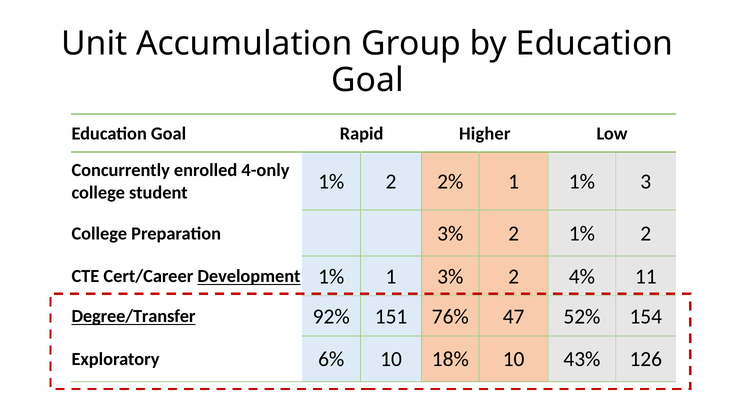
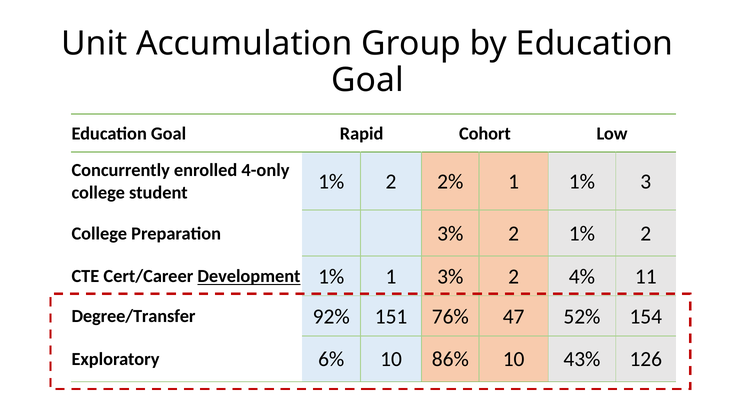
Higher: Higher -> Cohort (485, 133)
Degree/Transfer underline: present -> none (134, 316)
18%: 18% -> 86% (450, 359)
